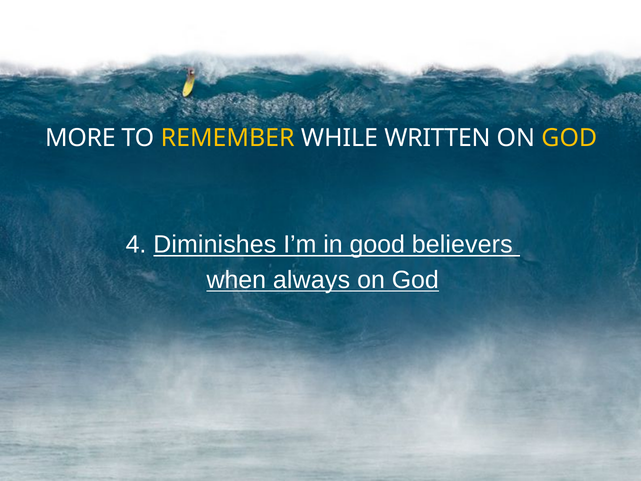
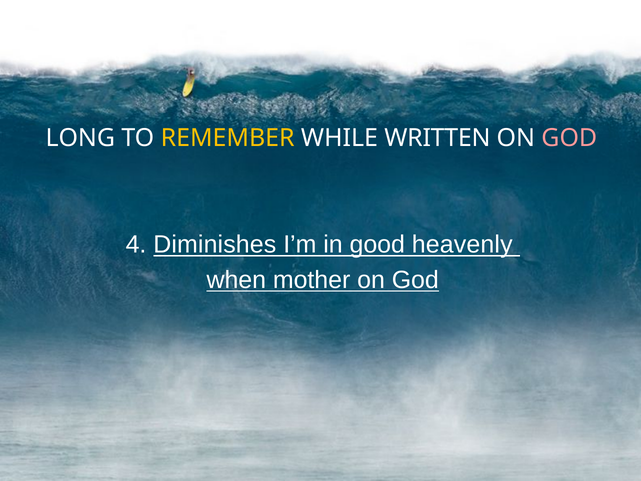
MORE: MORE -> LONG (80, 138)
GOD colour: yellow -> pink (569, 138)
believers: believers -> heavenly (462, 245)
always: always -> mother (312, 280)
